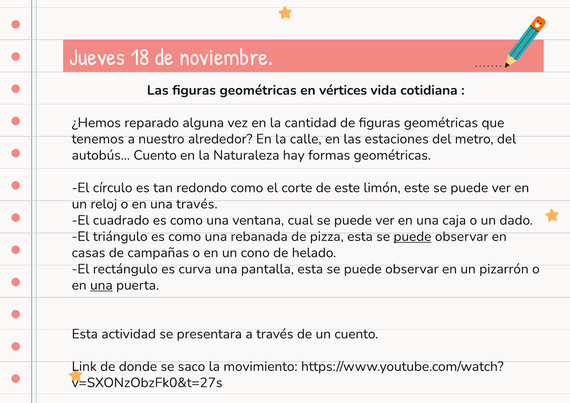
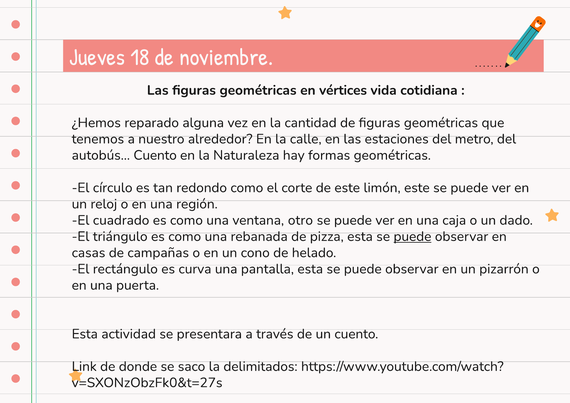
una través: través -> región (197, 204)
cual: cual -> otro (300, 220)
una underline: present -> none (101, 285)
movimiento: movimiento -> delimitados (260, 367)
